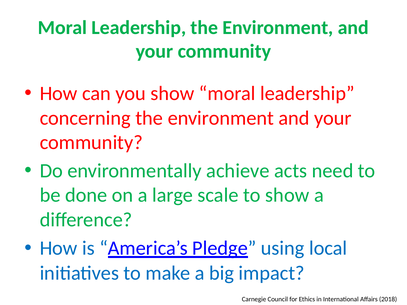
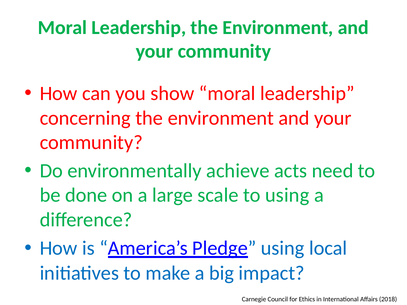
to show: show -> using (287, 195)
